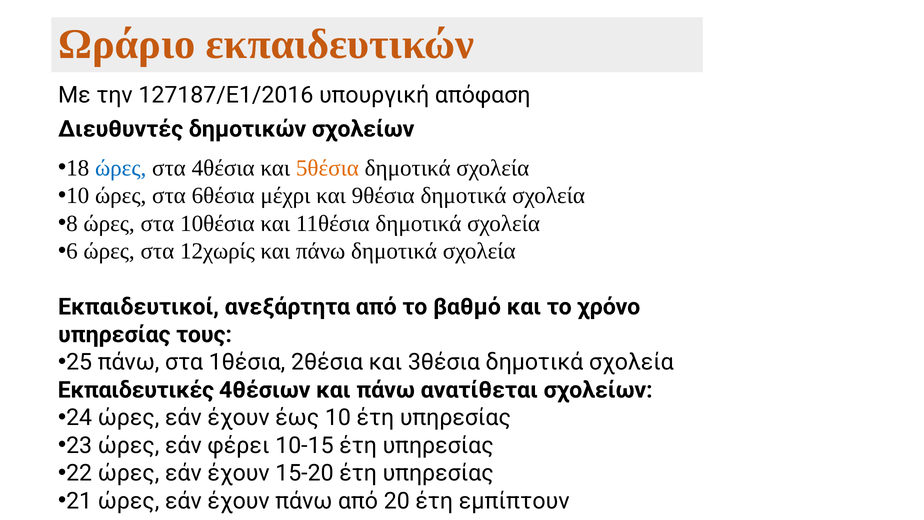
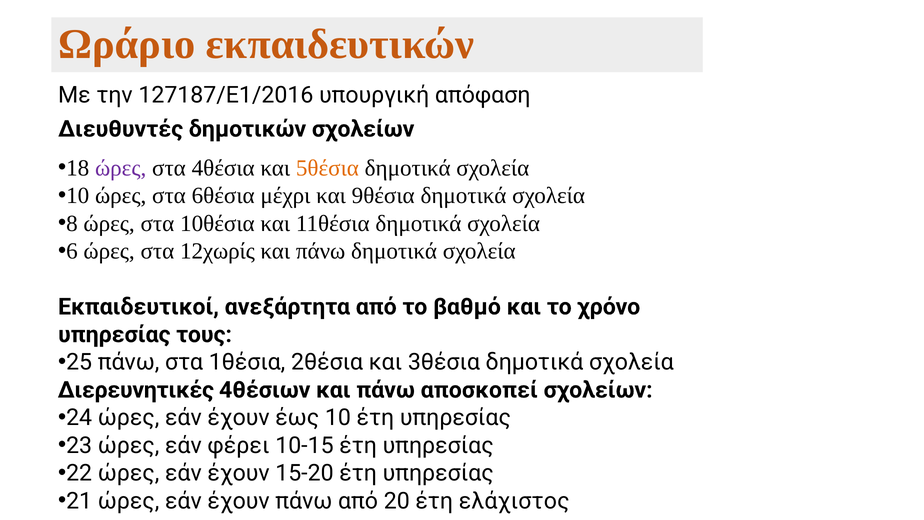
ώρες colour: blue -> purple (121, 168)
Εκπαιδευτικές: Εκπαιδευτικές -> Διερευνητικές (136, 390)
ανατίθεται: ανατίθεται -> αποσκοπεί (479, 390)
εμπίπτουν: εμπίπτουν -> ελάχιστος (514, 501)
